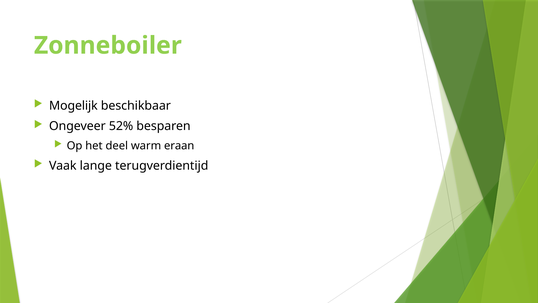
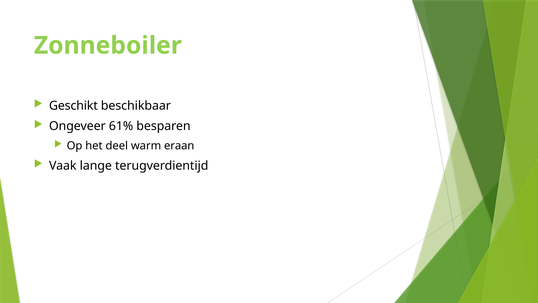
Mogelijk: Mogelijk -> Geschikt (73, 106)
52%: 52% -> 61% (121, 126)
